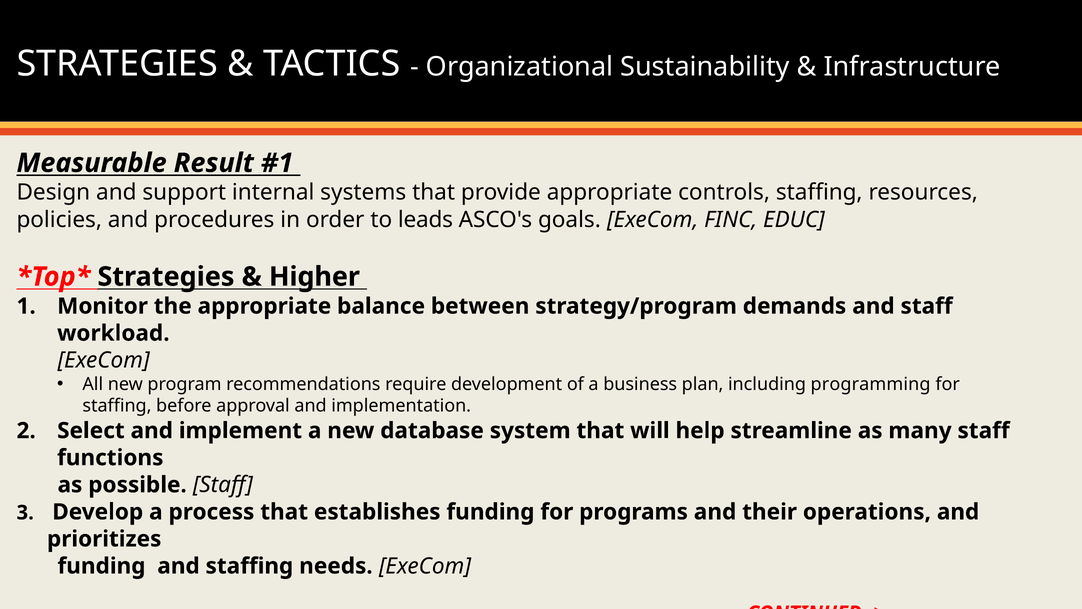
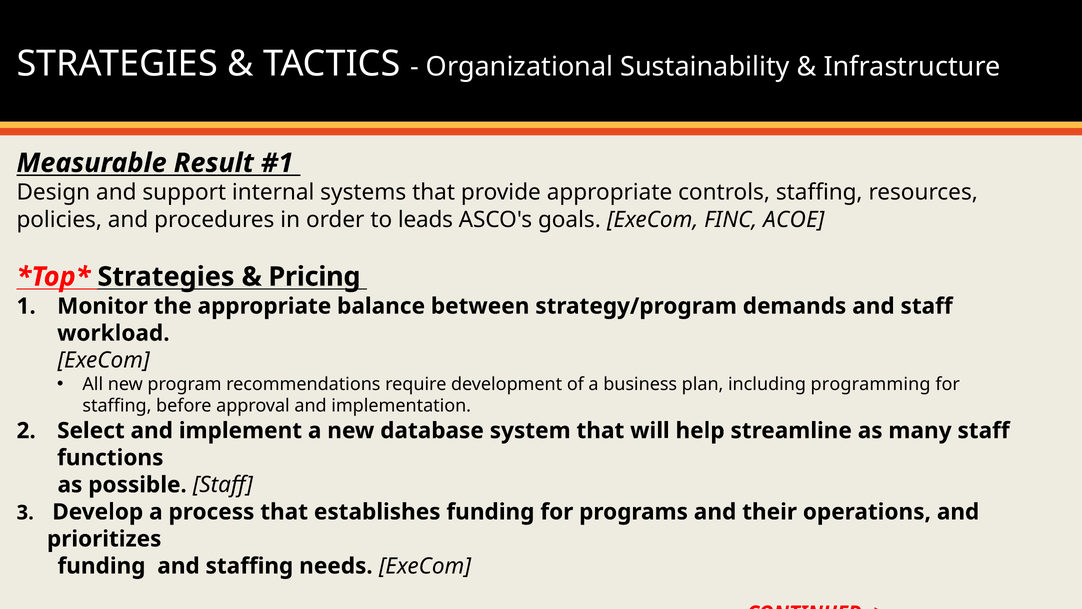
EDUC: EDUC -> ACOE (794, 219)
Higher: Higher -> Pricing (314, 277)
